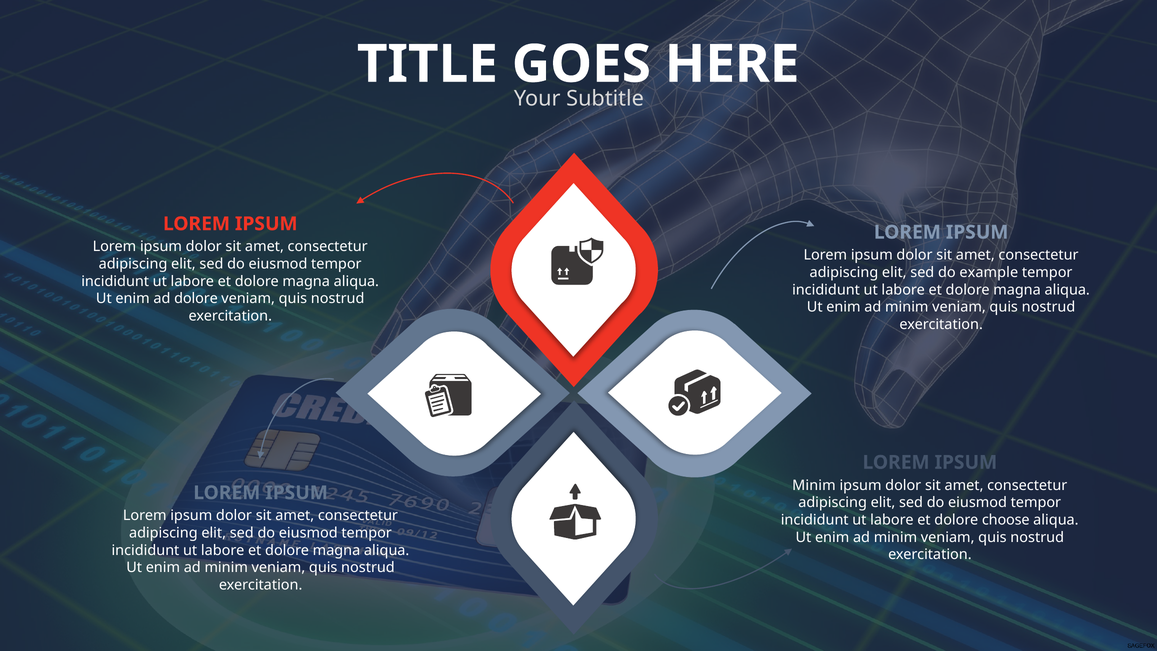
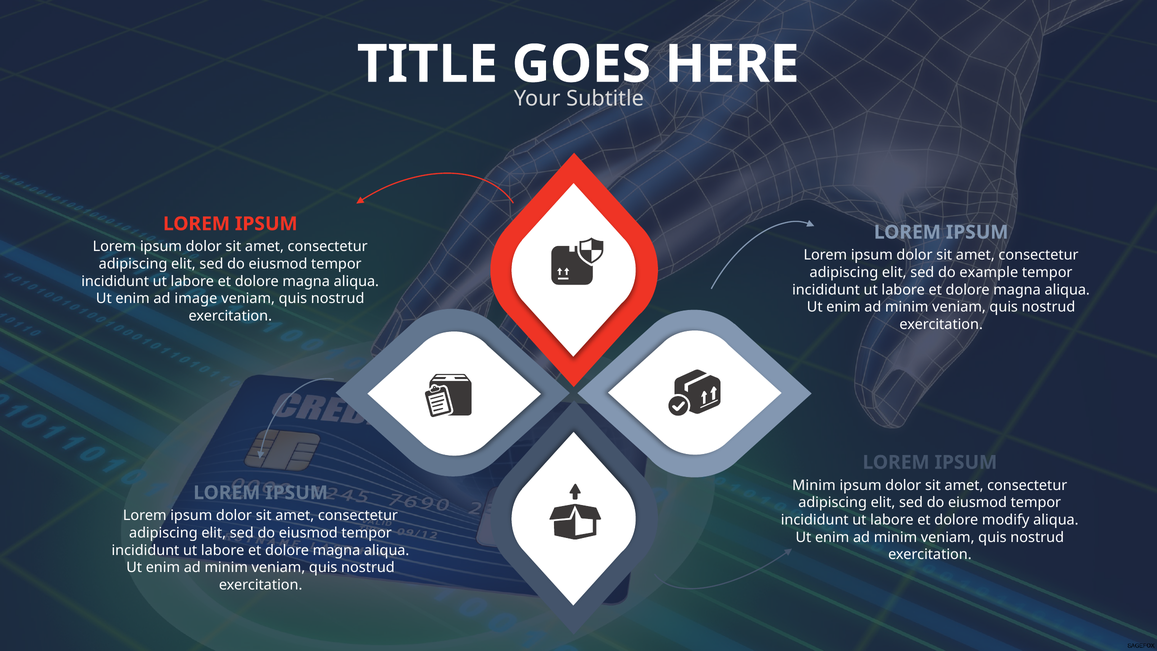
ad dolore: dolore -> image (196, 299)
choose: choose -> modify (1006, 520)
